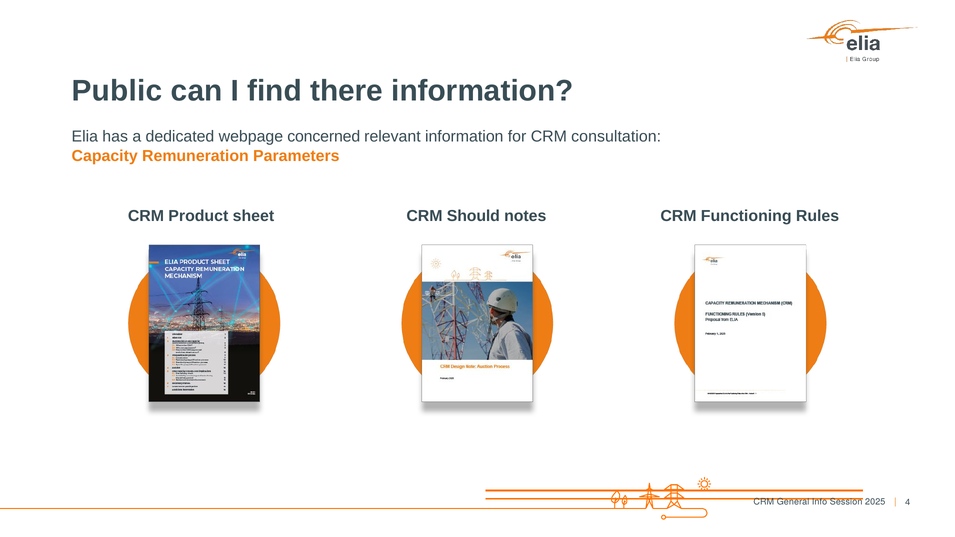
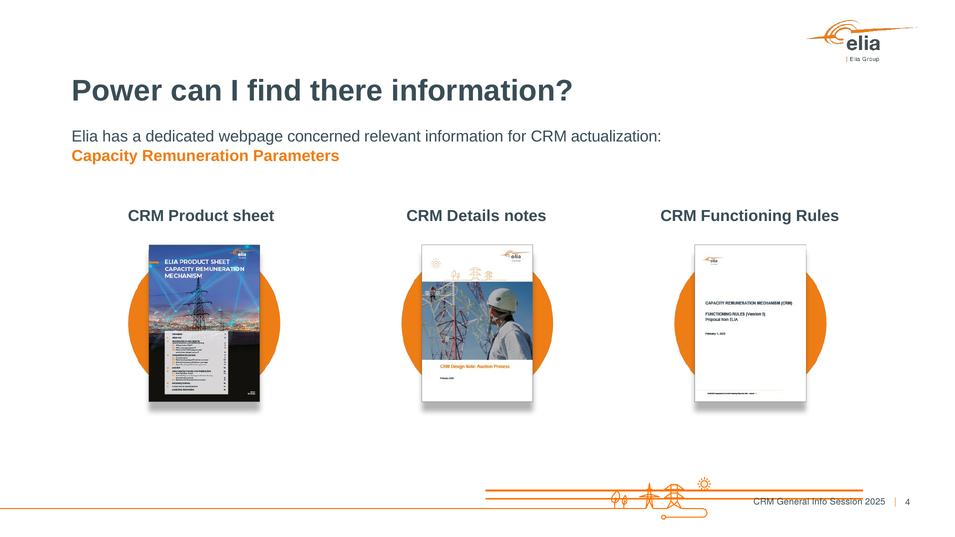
Public: Public -> Power (117, 91)
consultation: consultation -> actualization (616, 137)
Should: Should -> Details (473, 216)
